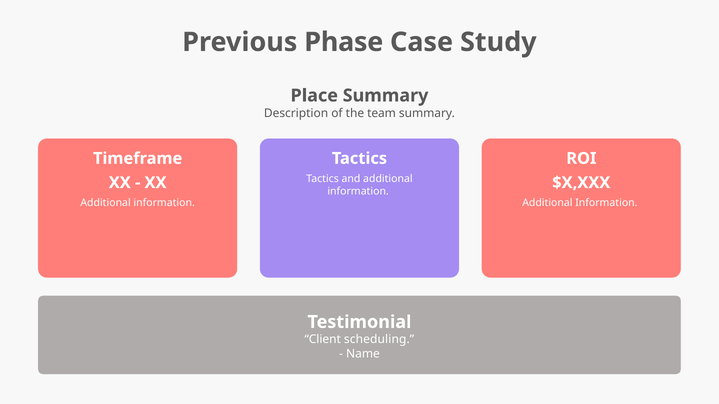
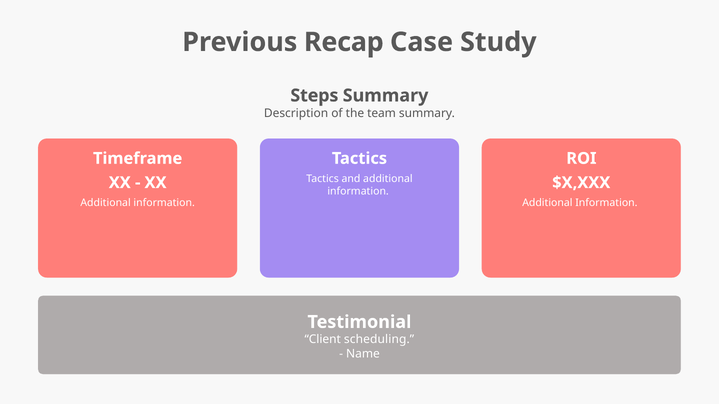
Phase: Phase -> Recap (344, 42)
Place: Place -> Steps (314, 96)
